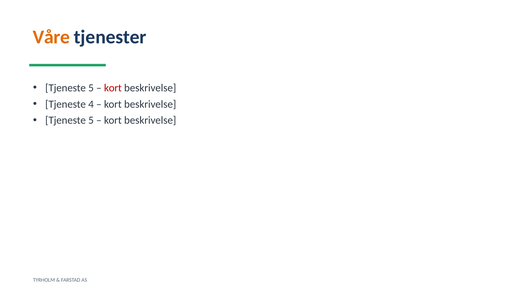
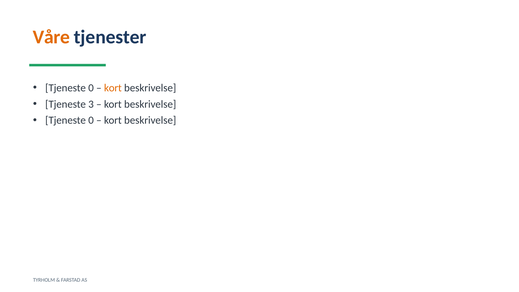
5: 5 -> 0 (91, 88)
kort colour: red -> orange (113, 88)
4: 4 -> 3 (91, 104)
5: 5 -> 0 (91, 120)
